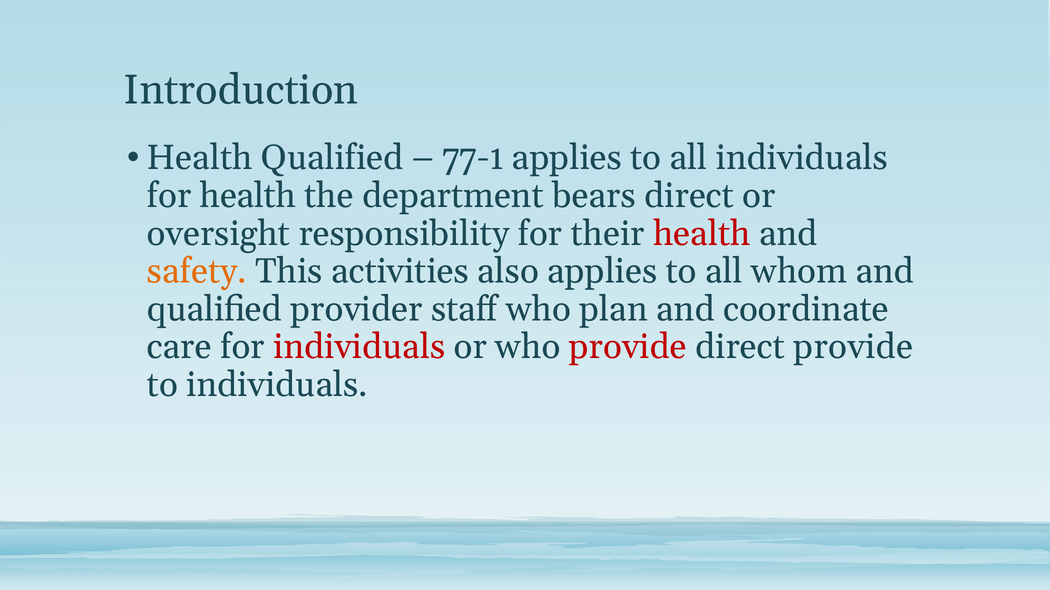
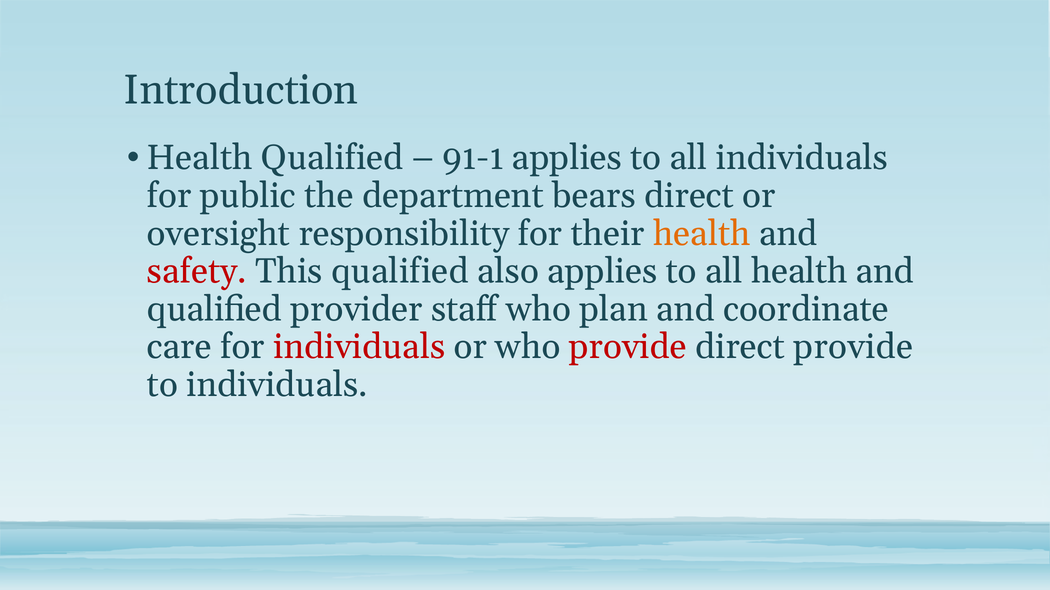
77-1: 77-1 -> 91-1 (473, 158)
for health: health -> public (248, 196)
health colour: red -> orange (702, 234)
safety colour: orange -> red (197, 272)
This activities: activities -> qualified (400, 272)
all whom: whom -> health (799, 272)
